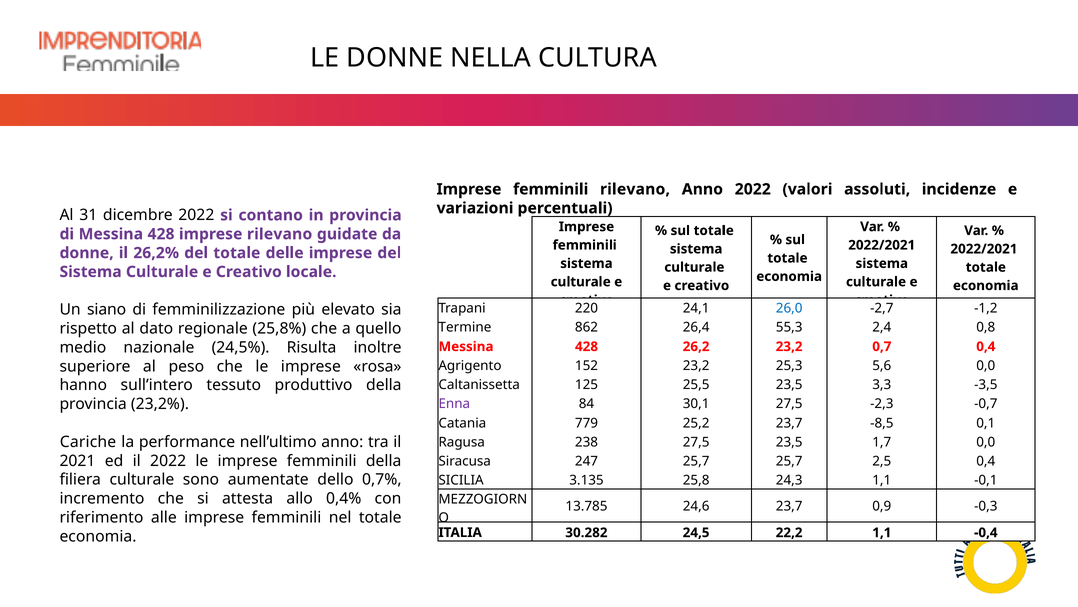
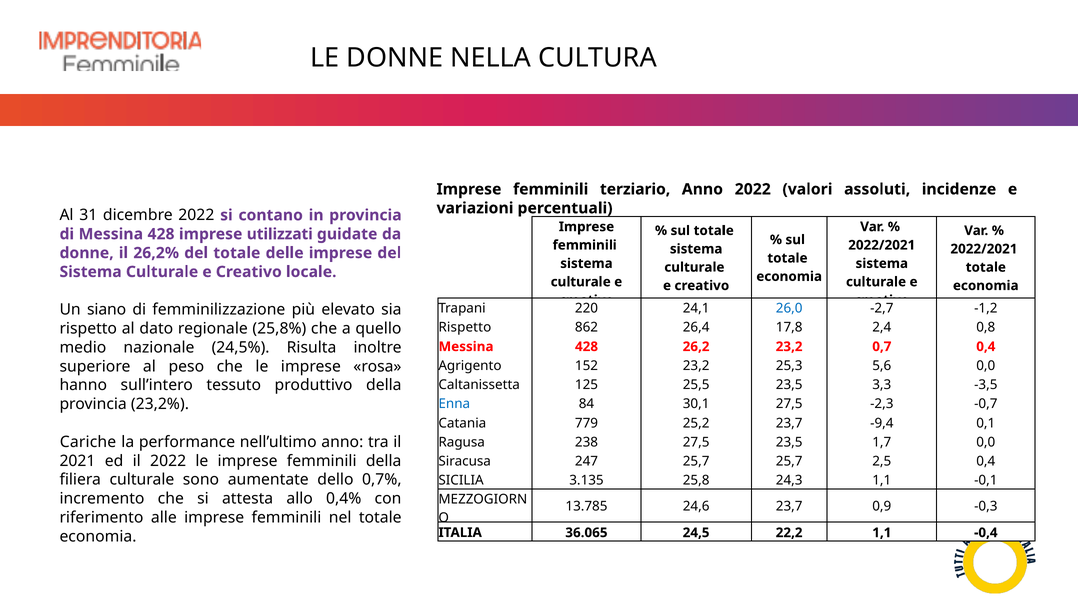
femminili rilevano: rilevano -> terziario (635, 189)
imprese rilevano: rilevano -> utilizzati (280, 234)
Termine: Termine -> Rispetto (465, 327)
55,3: 55,3 -> 17,8 (789, 327)
Enna colour: purple -> blue (454, 404)
-8,5: -8,5 -> -9,4 (882, 423)
30.282: 30.282 -> 36.065 (586, 532)
